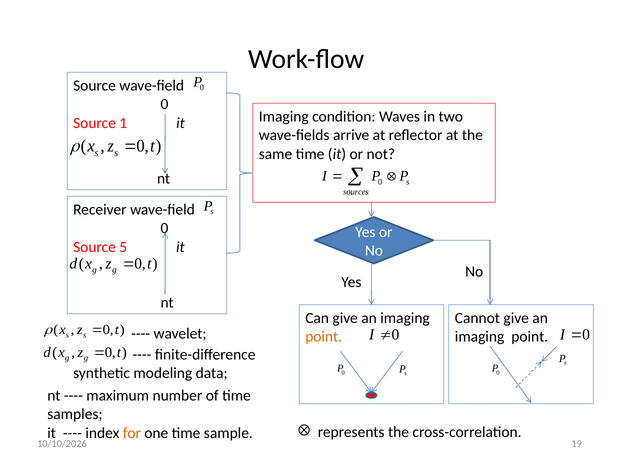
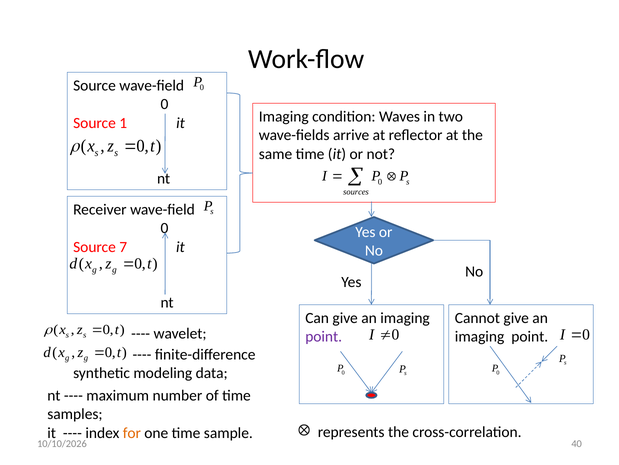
5: 5 -> 7 (123, 247)
point colour: orange -> purple (324, 336)
19: 19 -> 40 (577, 443)
